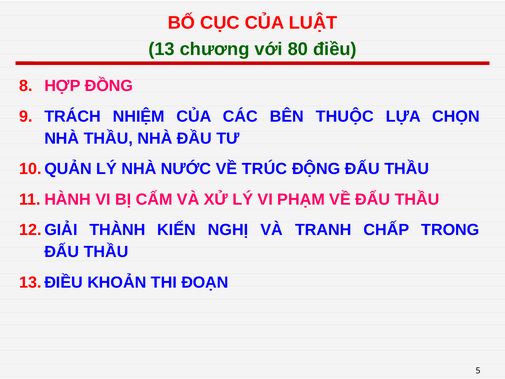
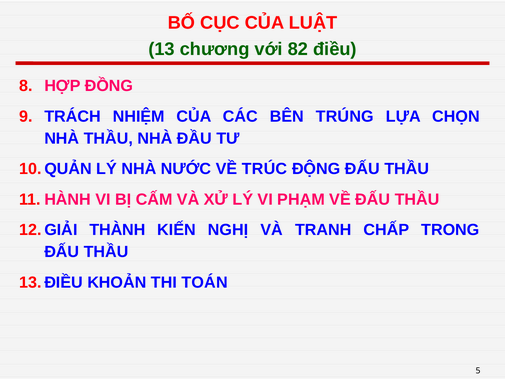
80: 80 -> 82 (298, 49)
THUỘC: THUỘC -> TRÚNG (345, 116)
ĐOẠN: ĐOẠN -> TOÁN (205, 282)
